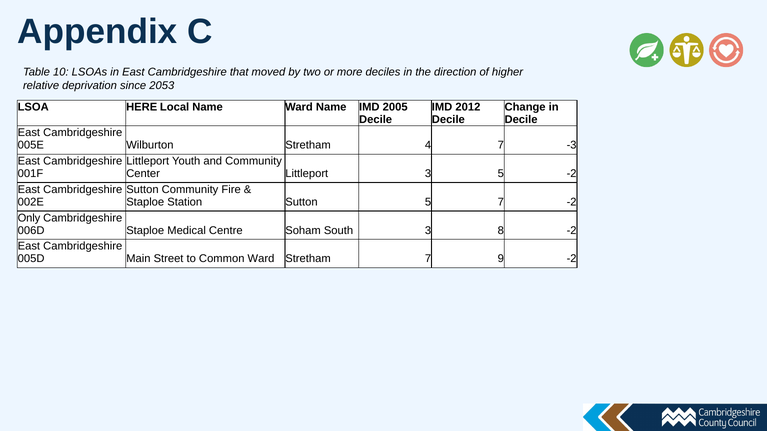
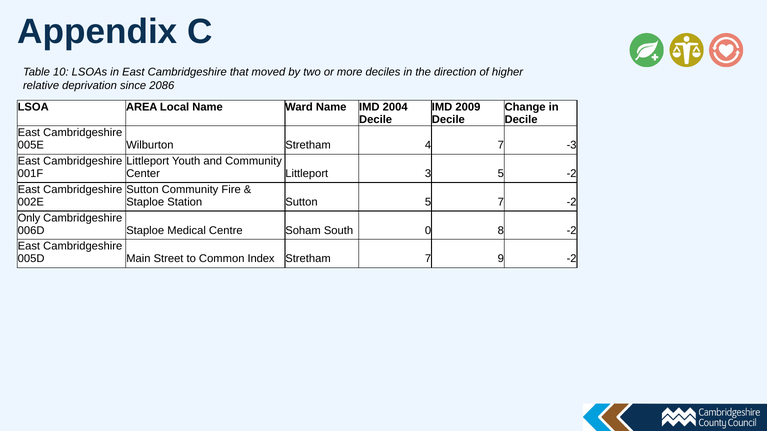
2053: 2053 -> 2086 (162, 86)
HERE: HERE -> AREA (142, 107)
2005: 2005 -> 2004 (395, 107)
2012: 2012 -> 2009 (468, 107)
South 3: 3 -> 0 (428, 231)
Common Ward: Ward -> Index (261, 259)
